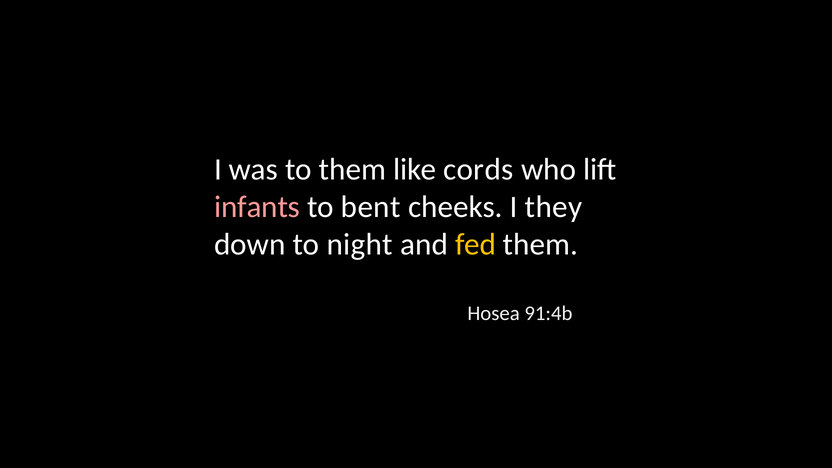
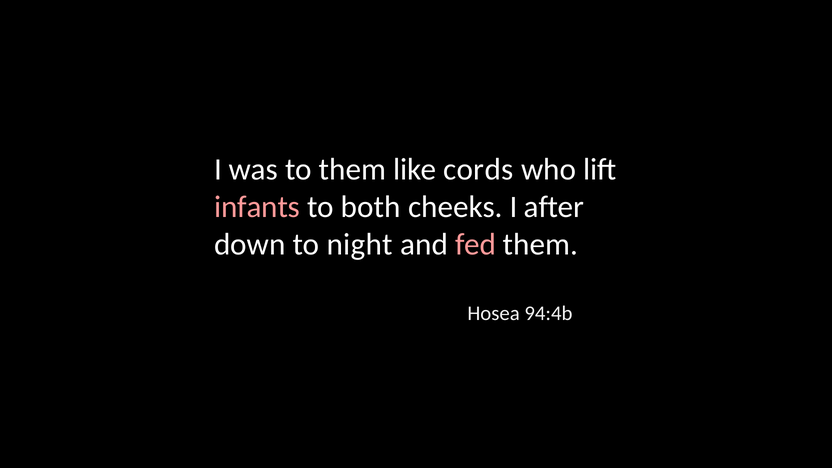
bent: bent -> both (371, 207)
they: they -> after (554, 207)
fed colour: yellow -> pink (476, 244)
91:4b: 91:4b -> 94:4b (548, 313)
